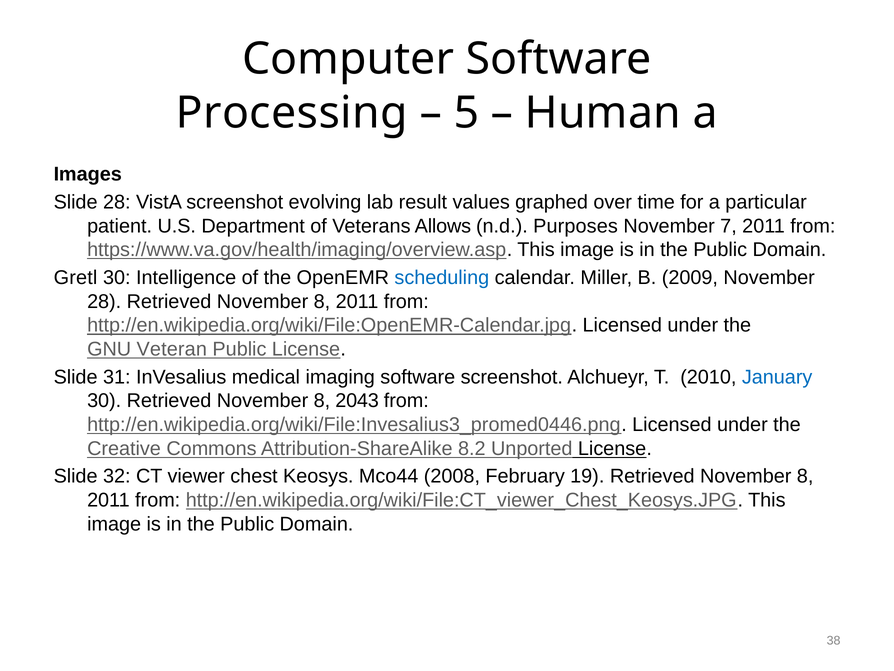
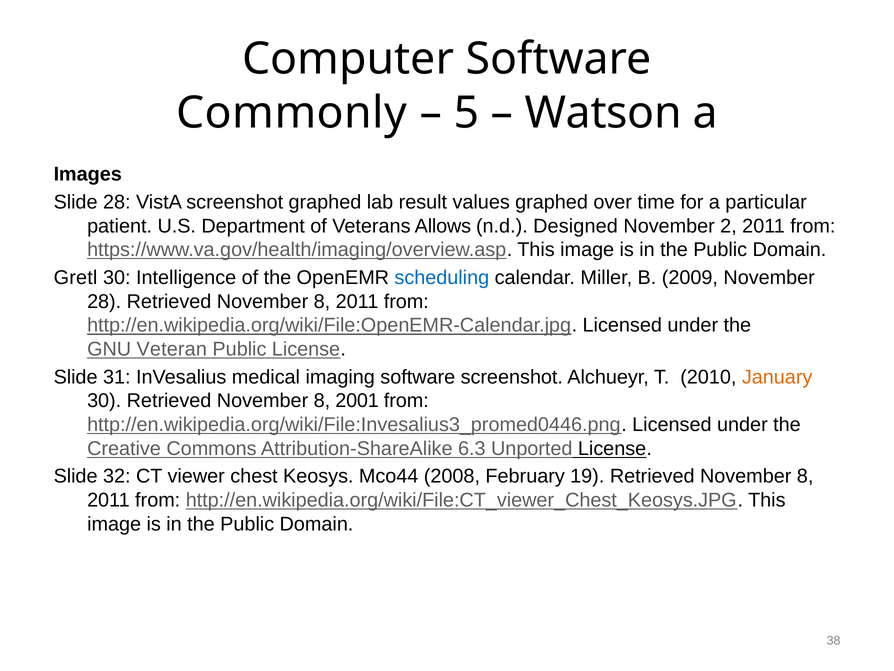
Processing: Processing -> Commonly (292, 113)
Human: Human -> Watson (603, 113)
screenshot evolving: evolving -> graphed (325, 202)
Purposes: Purposes -> Designed (576, 226)
7: 7 -> 2 (728, 226)
January colour: blue -> orange (777, 377)
2043: 2043 -> 2001 (357, 401)
8.2: 8.2 -> 6.3 (472, 448)
